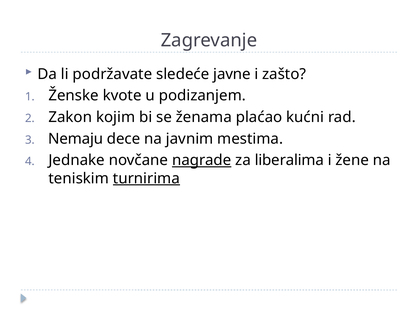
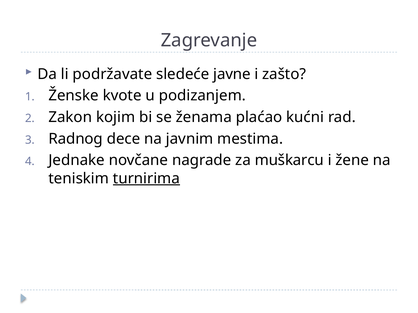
Nemaju: Nemaju -> Radnog (76, 139)
nagrade underline: present -> none (202, 161)
liberalima: liberalima -> muškarcu (289, 161)
